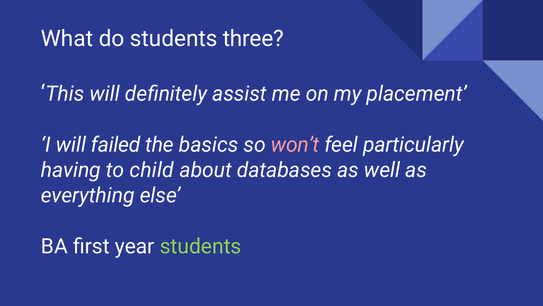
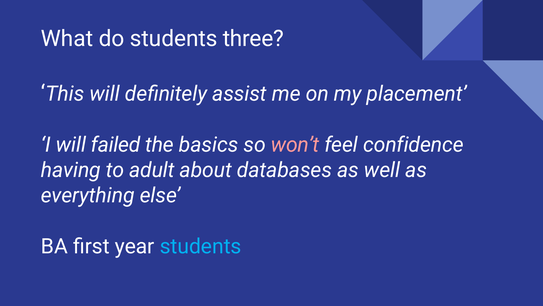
particularly: particularly -> confidence (413, 145)
child: child -> adult (152, 170)
students colour: light green -> light blue (201, 246)
